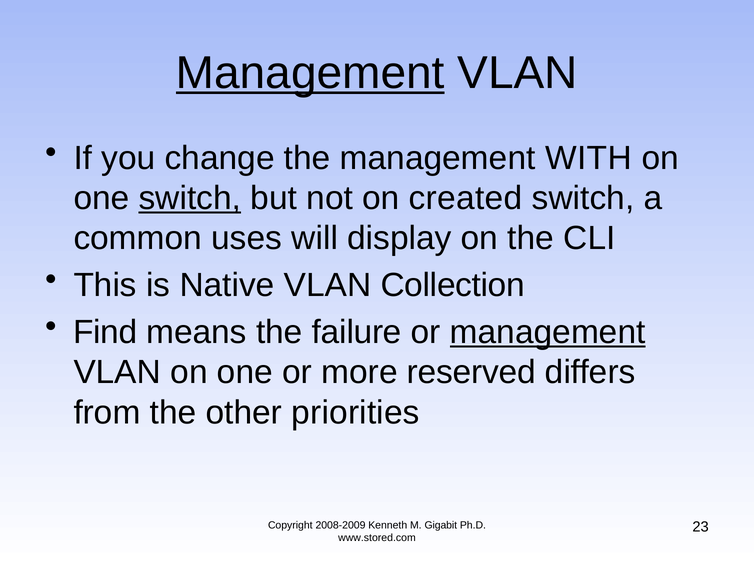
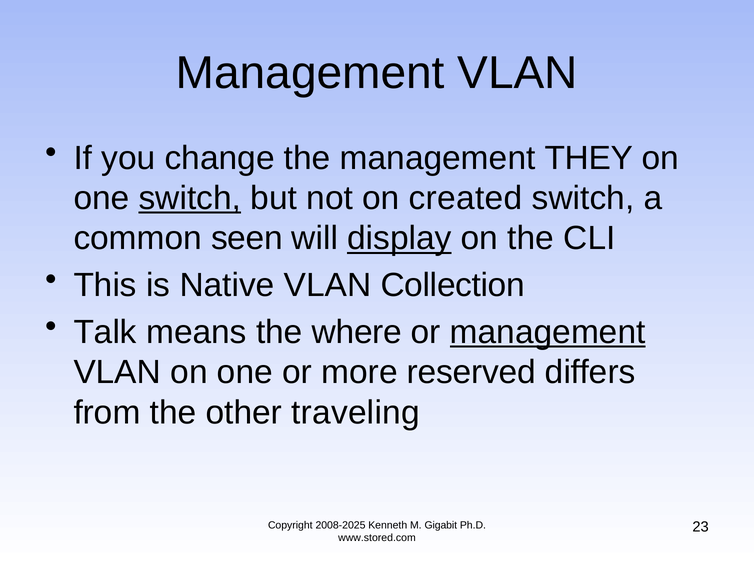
Management underline: present -> none (310, 73)
WITH: WITH -> THEY (589, 158)
uses: uses -> seen (247, 239)
display underline: none -> present (399, 239)
Find: Find -> Talk (105, 332)
failure: failure -> where (357, 332)
priorities: priorities -> traveling (356, 413)
2008-2009: 2008-2009 -> 2008-2025 (340, 526)
